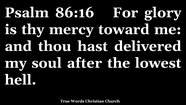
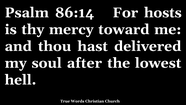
86:16: 86:16 -> 86:14 (75, 13)
glory: glory -> hosts (163, 13)
